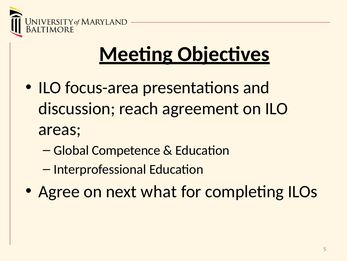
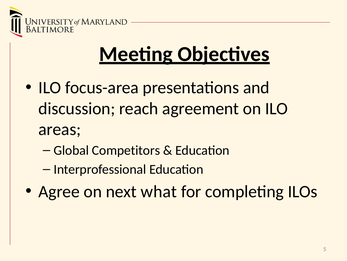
Competence: Competence -> Competitors (126, 150)
